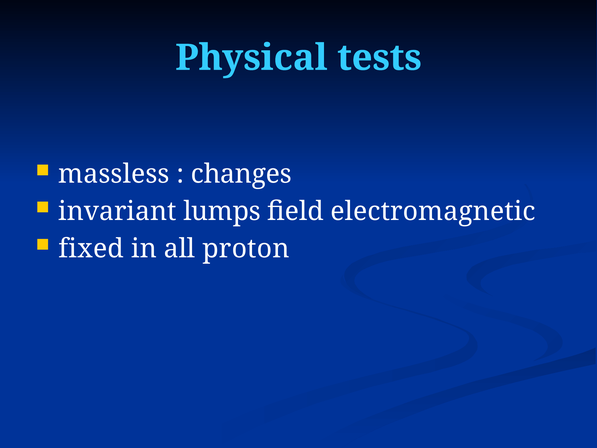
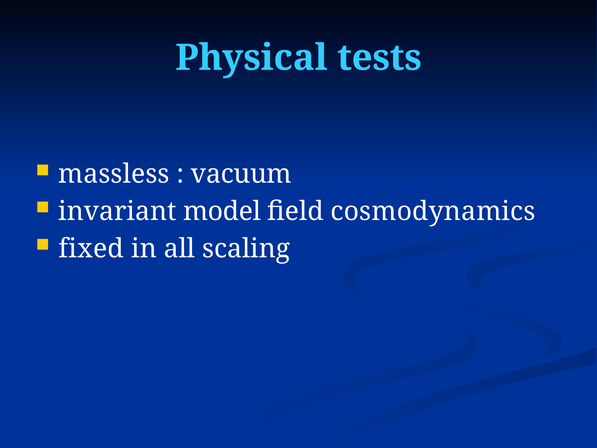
changes: changes -> vacuum (241, 174)
lumps: lumps -> model (222, 211)
electromagnetic: electromagnetic -> cosmodynamics (433, 211)
proton: proton -> scaling (246, 248)
